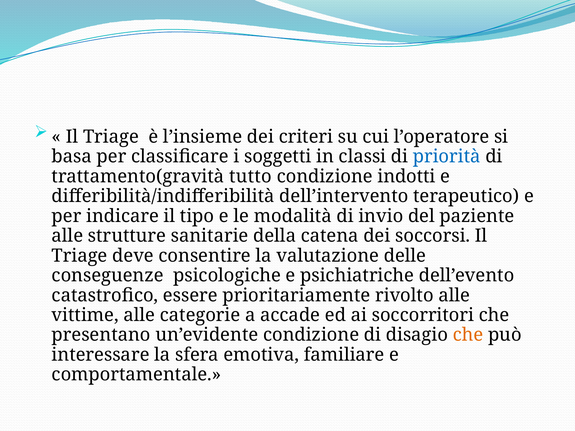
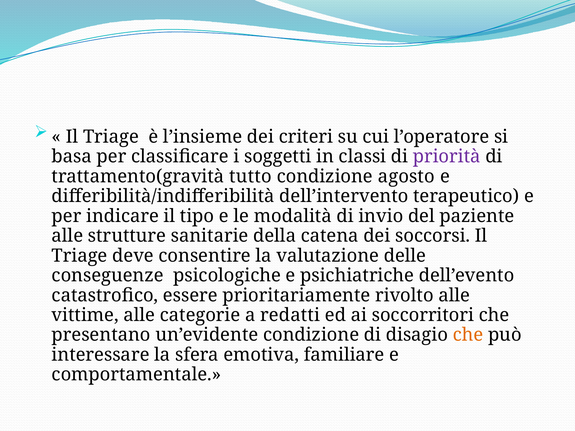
priorità colour: blue -> purple (447, 157)
indotti: indotti -> agosto (406, 176)
accade: accade -> redatti (290, 315)
